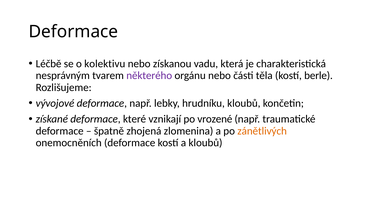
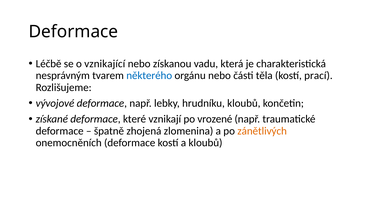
kolektivu: kolektivu -> vznikající (105, 64)
některého colour: purple -> blue (149, 75)
berle: berle -> prací (318, 75)
